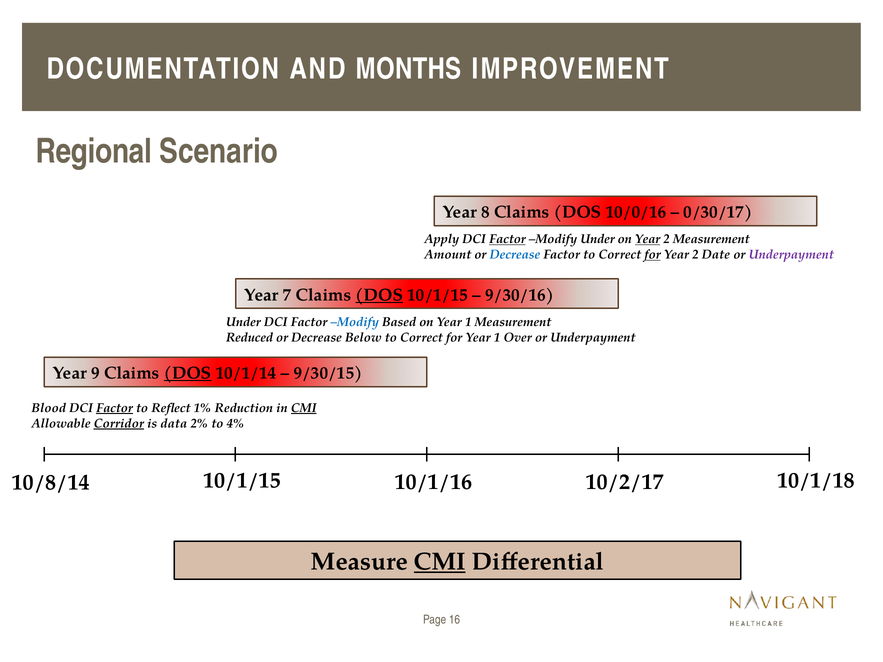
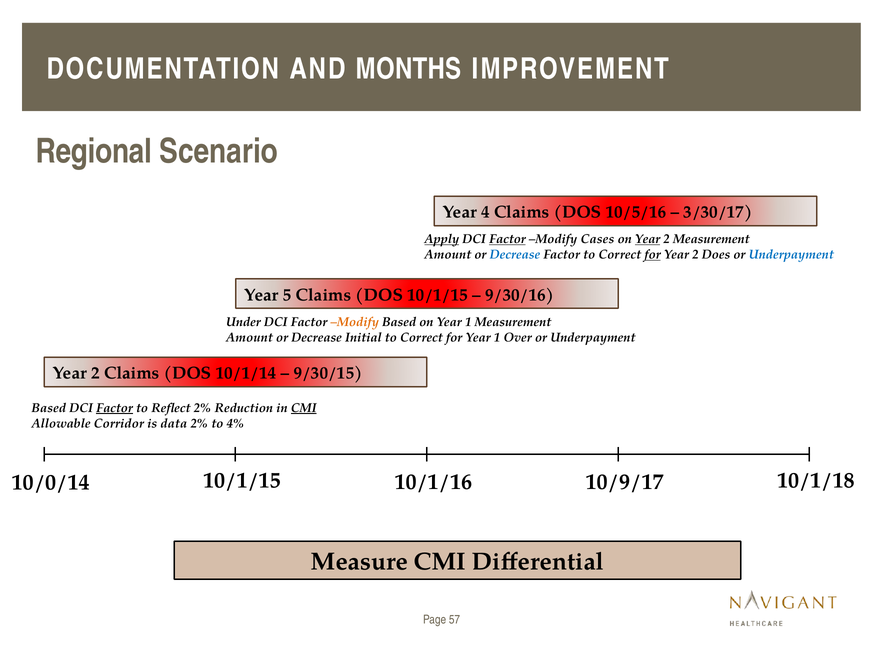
8: 8 -> 4 (485, 212)
10/0/16: 10/0/16 -> 10/5/16 (636, 212)
0/30/17: 0/30/17 -> 3/30/17 (718, 212)
Apply underline: none -> present (442, 239)
Modify Under: Under -> Cases (597, 239)
Date: Date -> Does (716, 255)
Underpayment colour: purple -> blue (791, 255)
7: 7 -> 5 (287, 295)
DOS underline: present -> none (379, 295)
Modify colour: blue -> orange (355, 322)
Reduced: Reduced -> Amount (249, 338)
Below: Below -> Initial (363, 338)
9: 9 -> 2 (96, 373)
DOS underline: present -> none (188, 373)
Blood: Blood -> Based (49, 408)
Reflect 1%: 1% -> 2% (203, 408)
Corridor underline: present -> none (119, 424)
10/8/14: 10/8/14 -> 10/0/14 (51, 483)
10/2/17: 10/2/17 -> 10/9/17 (625, 482)
CMI underline: present -> none (440, 562)
16: 16 -> 57 (454, 620)
